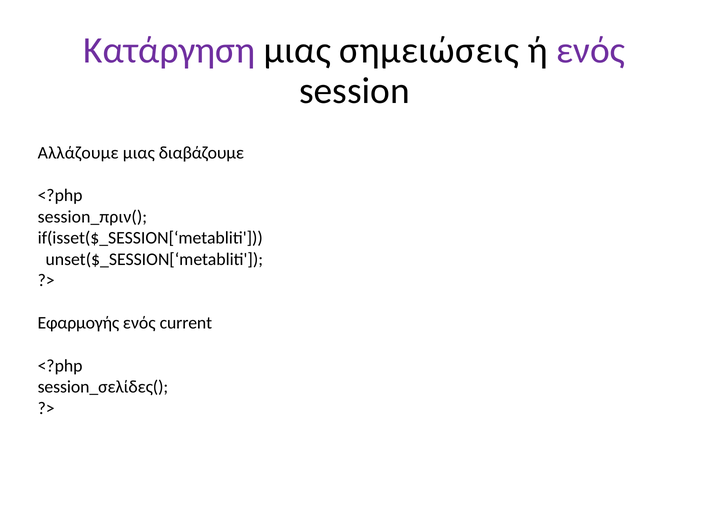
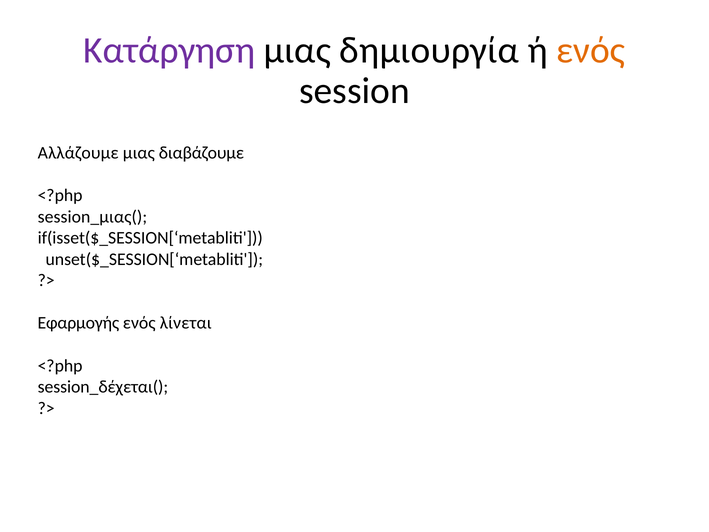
σημειώσεις: σημειώσεις -> δημιουργία (429, 50)
ενός colour: purple -> orange (591, 50)
session_πριν(: session_πριν( -> session_μιας( (92, 217)
current: current -> λίνεται (186, 323)
session_σελίδες(: session_σελίδες( -> session_δέχεται( (103, 387)
